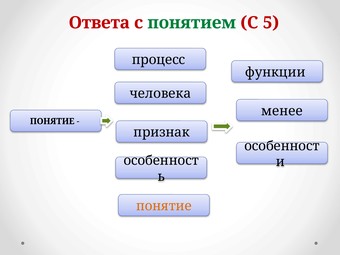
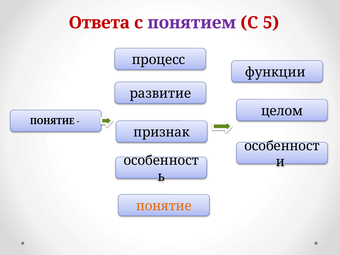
понятием colour: green -> purple (192, 23)
человека: человека -> развитие (160, 94)
менее: менее -> целом (282, 111)
